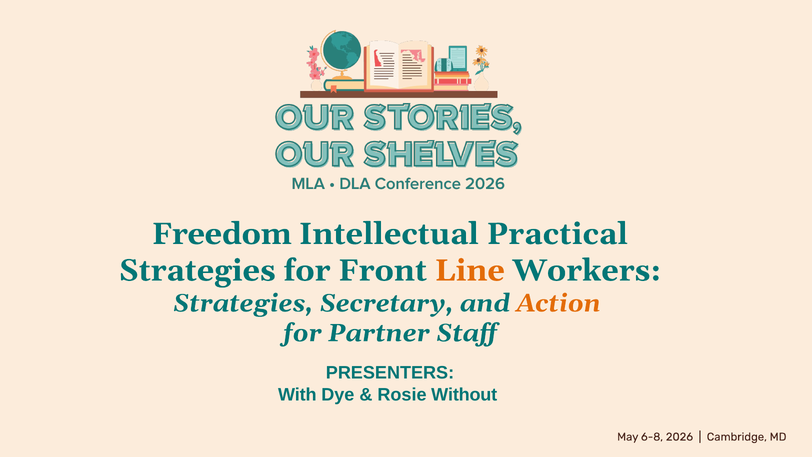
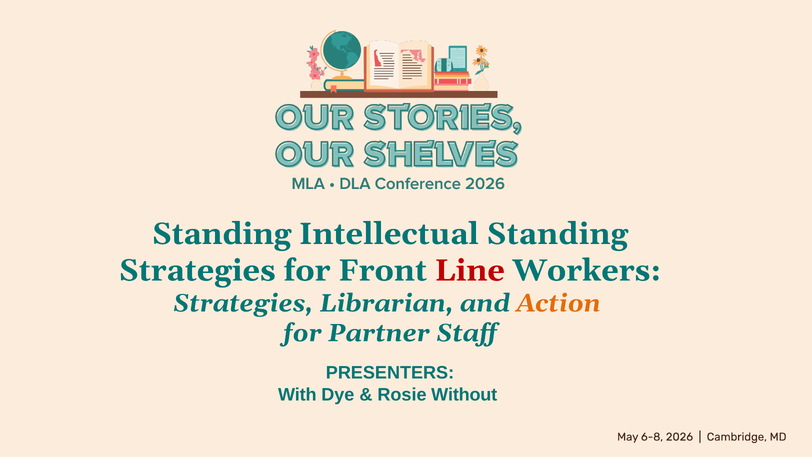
Freedom: Freedom -> Standing (222, 234)
Intellectual Practical: Practical -> Standing (557, 234)
Line colour: orange -> red (470, 270)
Secretary: Secretary -> Librarian (387, 303)
